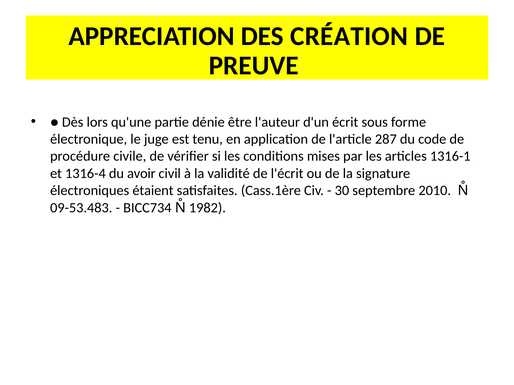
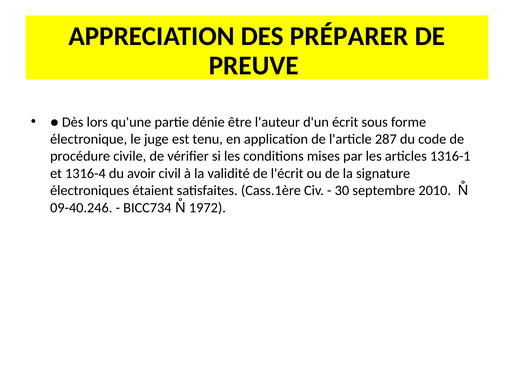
CRÉATION: CRÉATION -> PRÉPARER (349, 36)
09-53.483: 09-53.483 -> 09-40.246 (81, 208)
1982: 1982 -> 1972 (207, 208)
